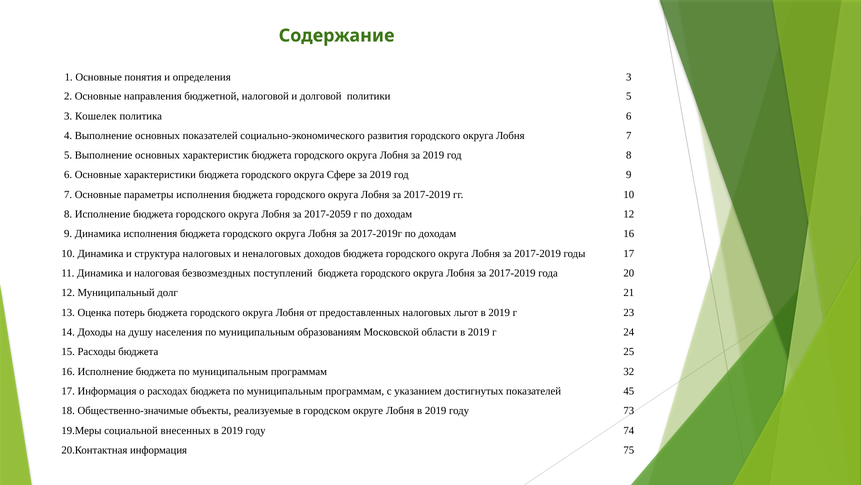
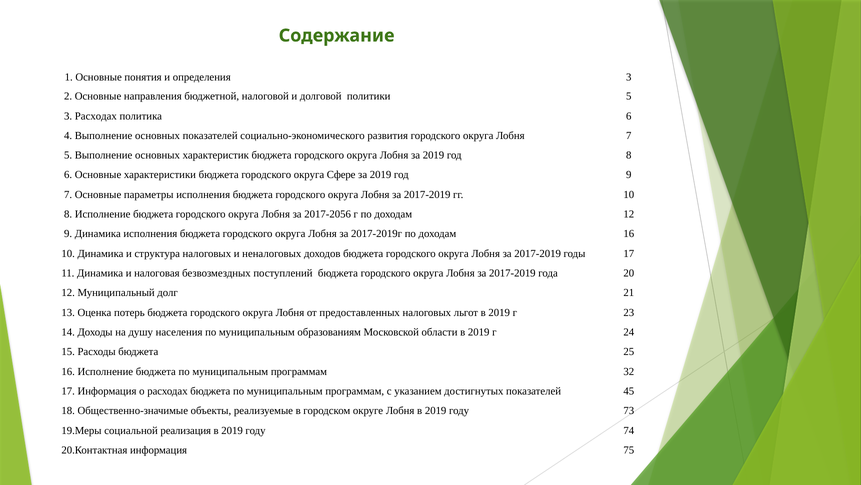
3 Кошелек: Кошелек -> Расходах (96, 116)
2017-2059: 2017-2059 -> 2017-2056 (328, 214)
внесенных: внесенных -> реализация (186, 430)
